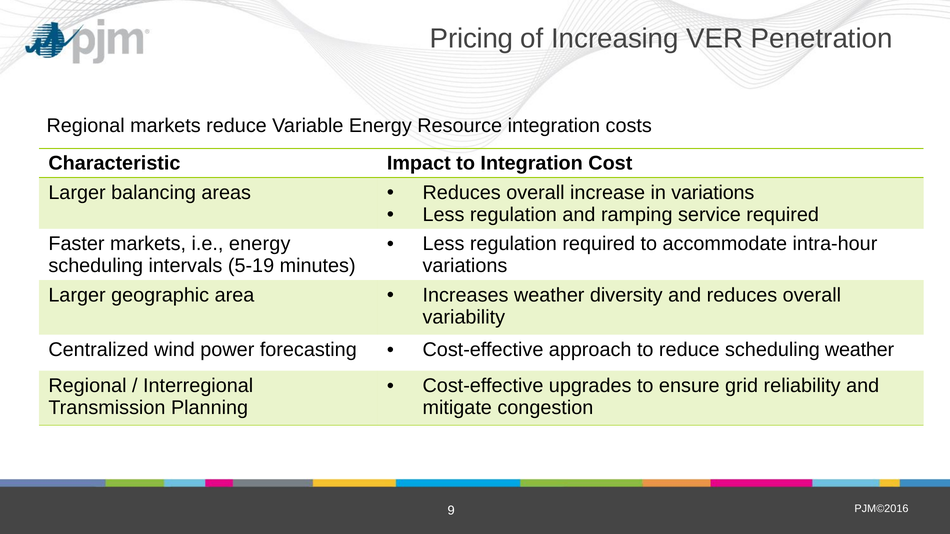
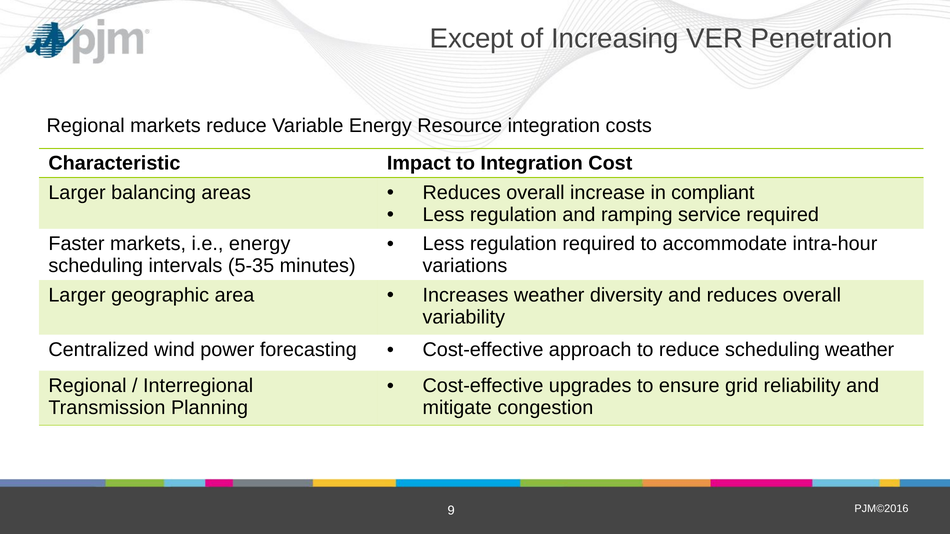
Pricing: Pricing -> Except (472, 39)
in variations: variations -> compliant (713, 193)
5-19: 5-19 -> 5-35 (251, 266)
